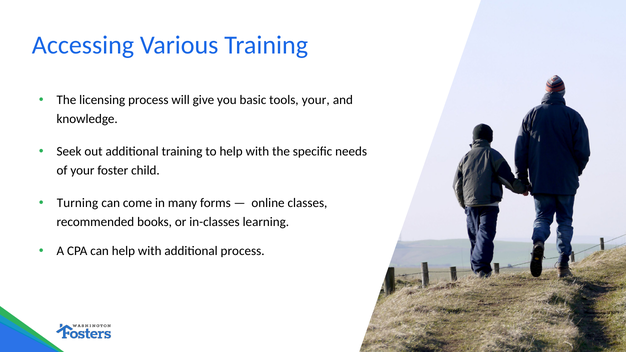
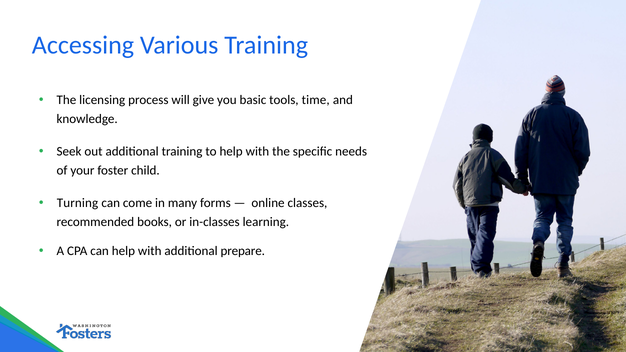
tools your: your -> time (316, 100)
additional process: process -> prepare (243, 251)
